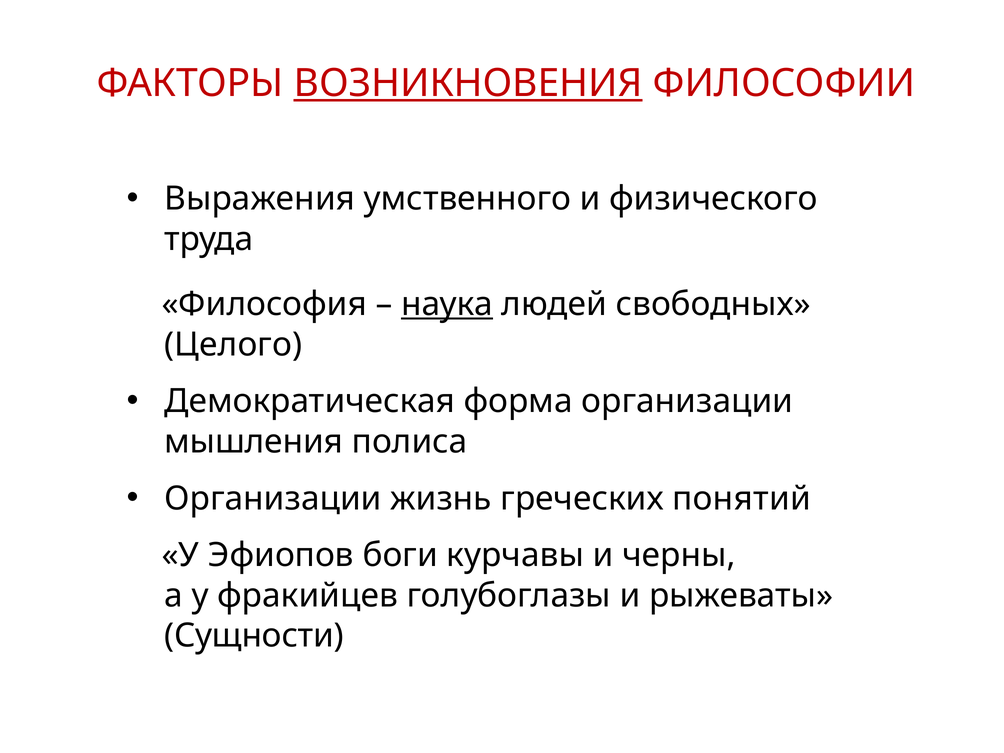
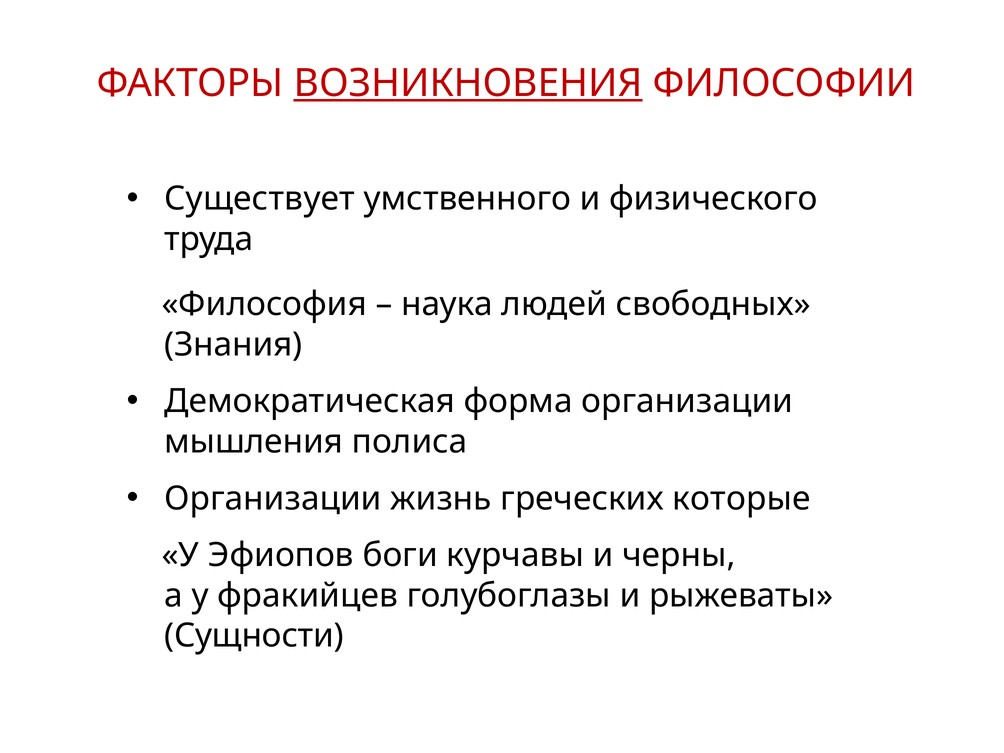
Выражения: Выражения -> Существует (260, 199)
наука underline: present -> none (447, 304)
Целого: Целого -> Знания (233, 345)
понятий: понятий -> которые (742, 499)
